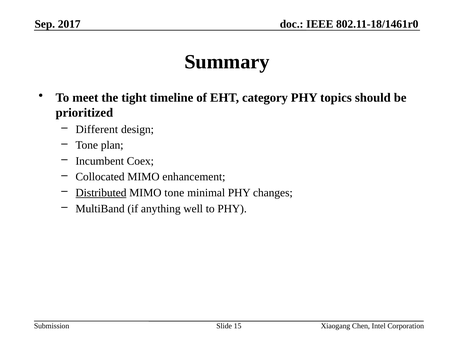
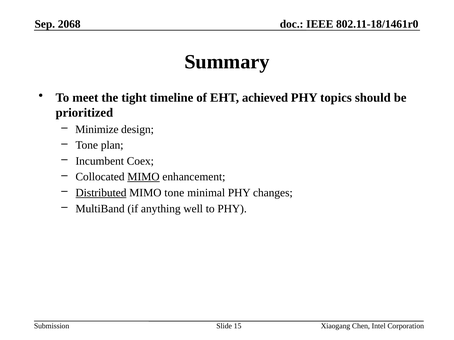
2017: 2017 -> 2068 (69, 24)
category: category -> achieved (265, 98)
Different: Different -> Minimize (97, 129)
MIMO underline: none -> present (143, 177)
